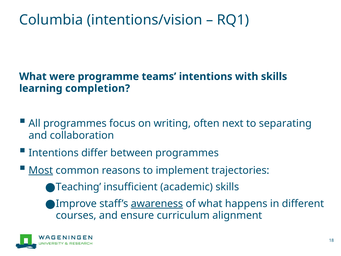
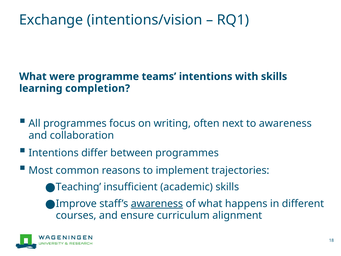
Columbia: Columbia -> Exchange (51, 20)
to separating: separating -> awareness (285, 123)
Most underline: present -> none (41, 170)
